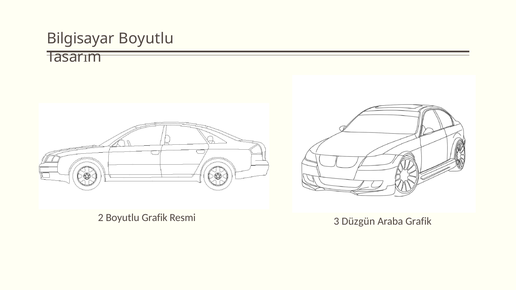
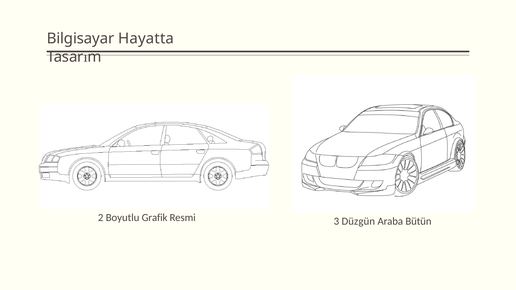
Bilgisayar Boyutlu: Boyutlu -> Hayatta (146, 39)
Araba Grafik: Grafik -> Bütün (418, 221)
